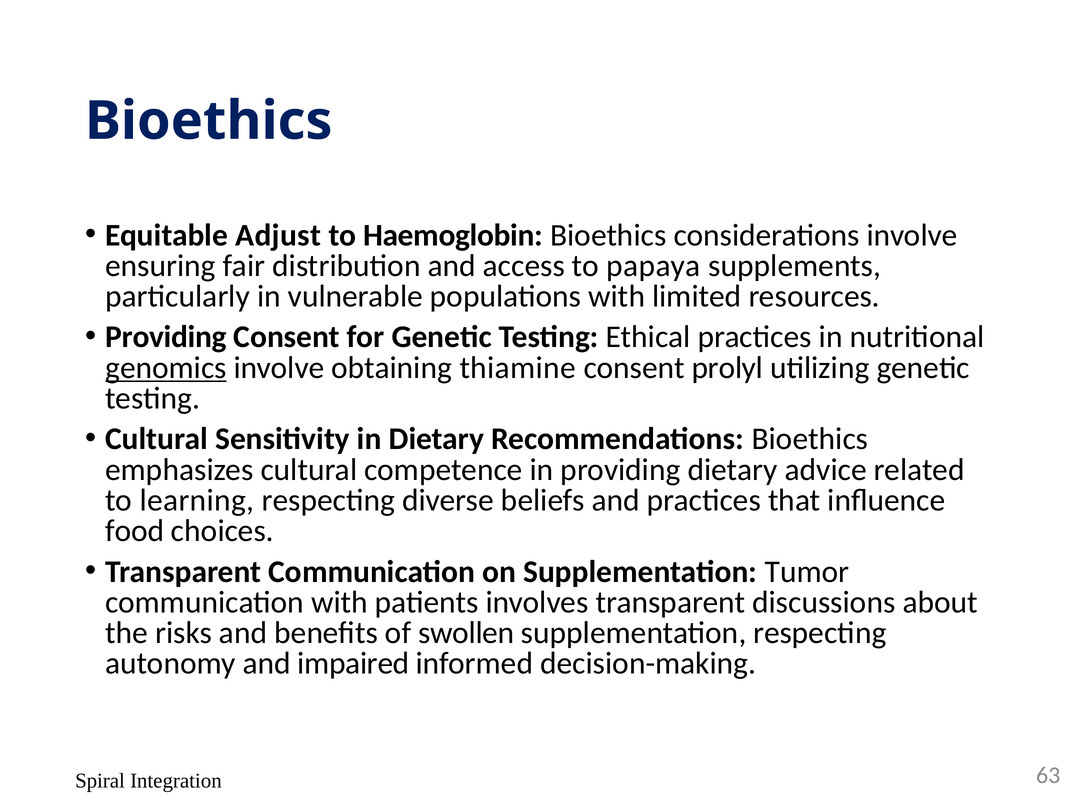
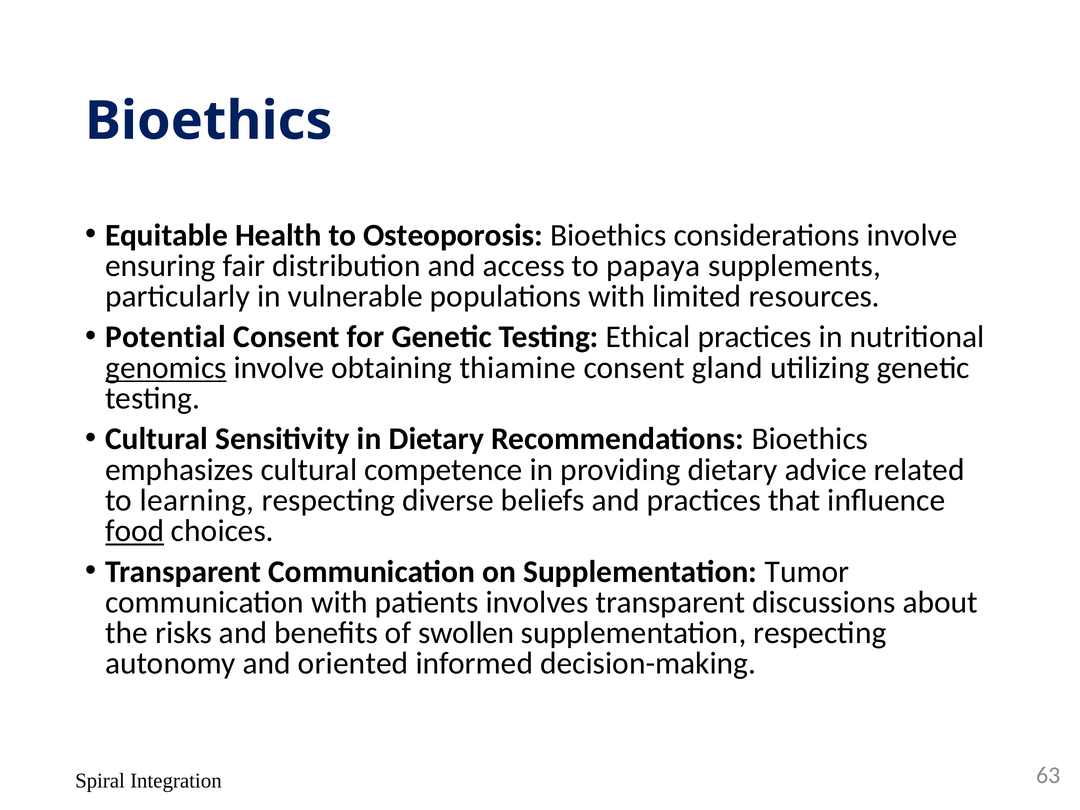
Adjust: Adjust -> Health (278, 235)
Haemoglobin: Haemoglobin -> Osteoporosis (453, 235)
Providing: Providing -> Potential (166, 337)
prolyl: prolyl -> gland (727, 368)
food underline: none -> present (135, 531)
impaired: impaired -> oriented (353, 663)
